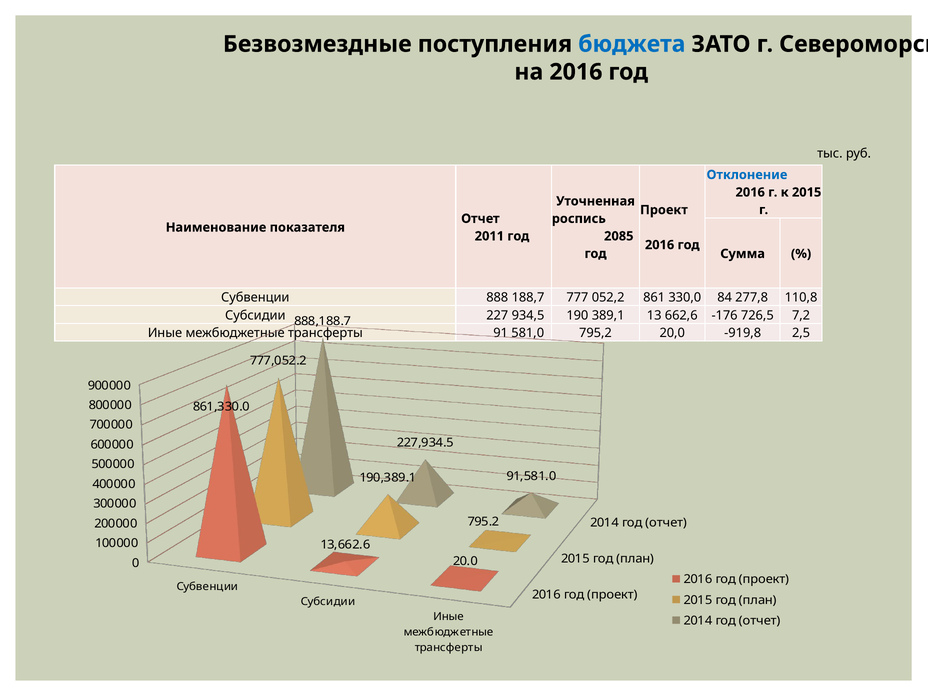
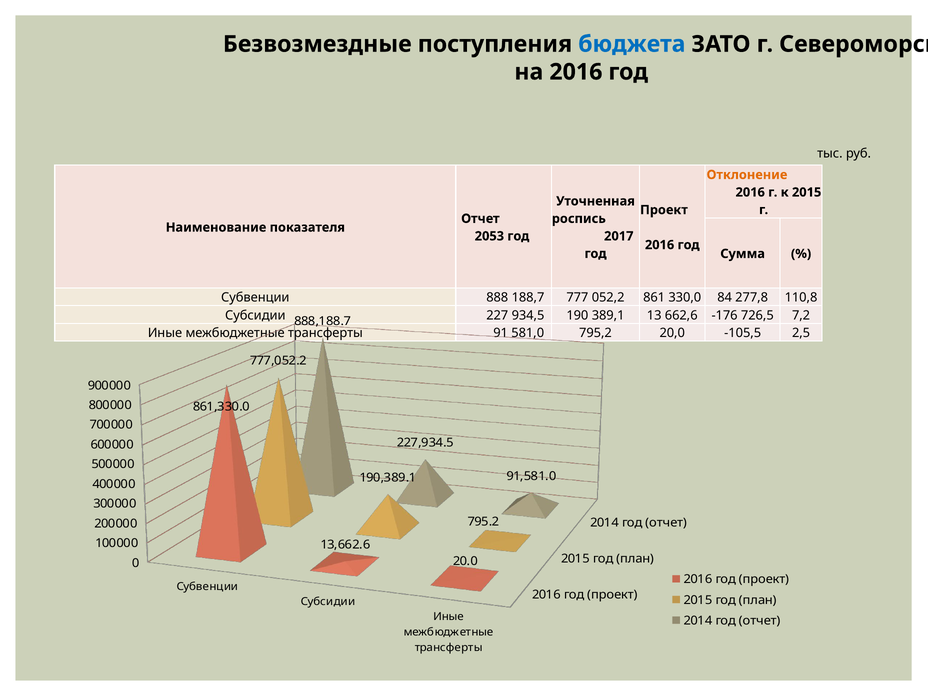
Отклонение colour: blue -> orange (747, 175)
2011: 2011 -> 2053 (489, 236)
2085: 2085 -> 2017 (619, 236)
-919,8: -919,8 -> -105,5 (743, 333)
